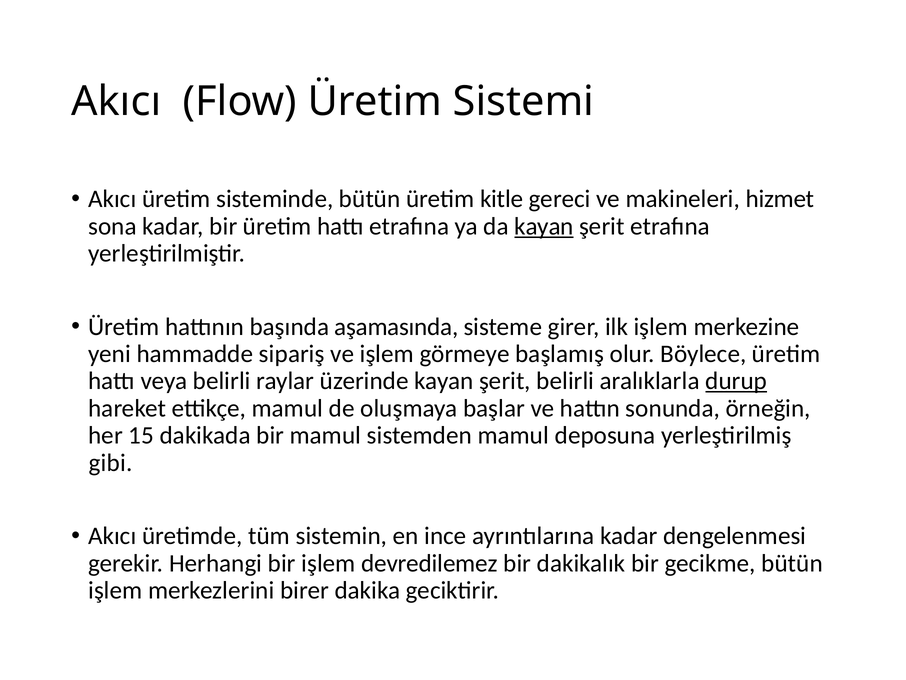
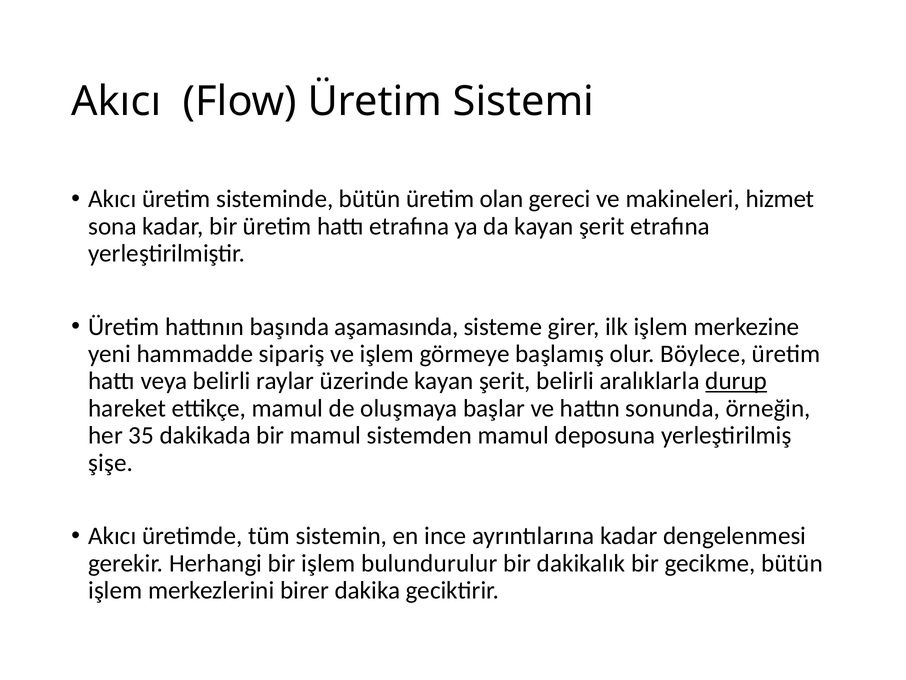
kitle: kitle -> olan (502, 199)
kayan underline: present -> none (544, 226)
15: 15 -> 35 (141, 435)
gibi: gibi -> şişe (111, 462)
devredilemez: devredilemez -> bulundurulur (429, 563)
